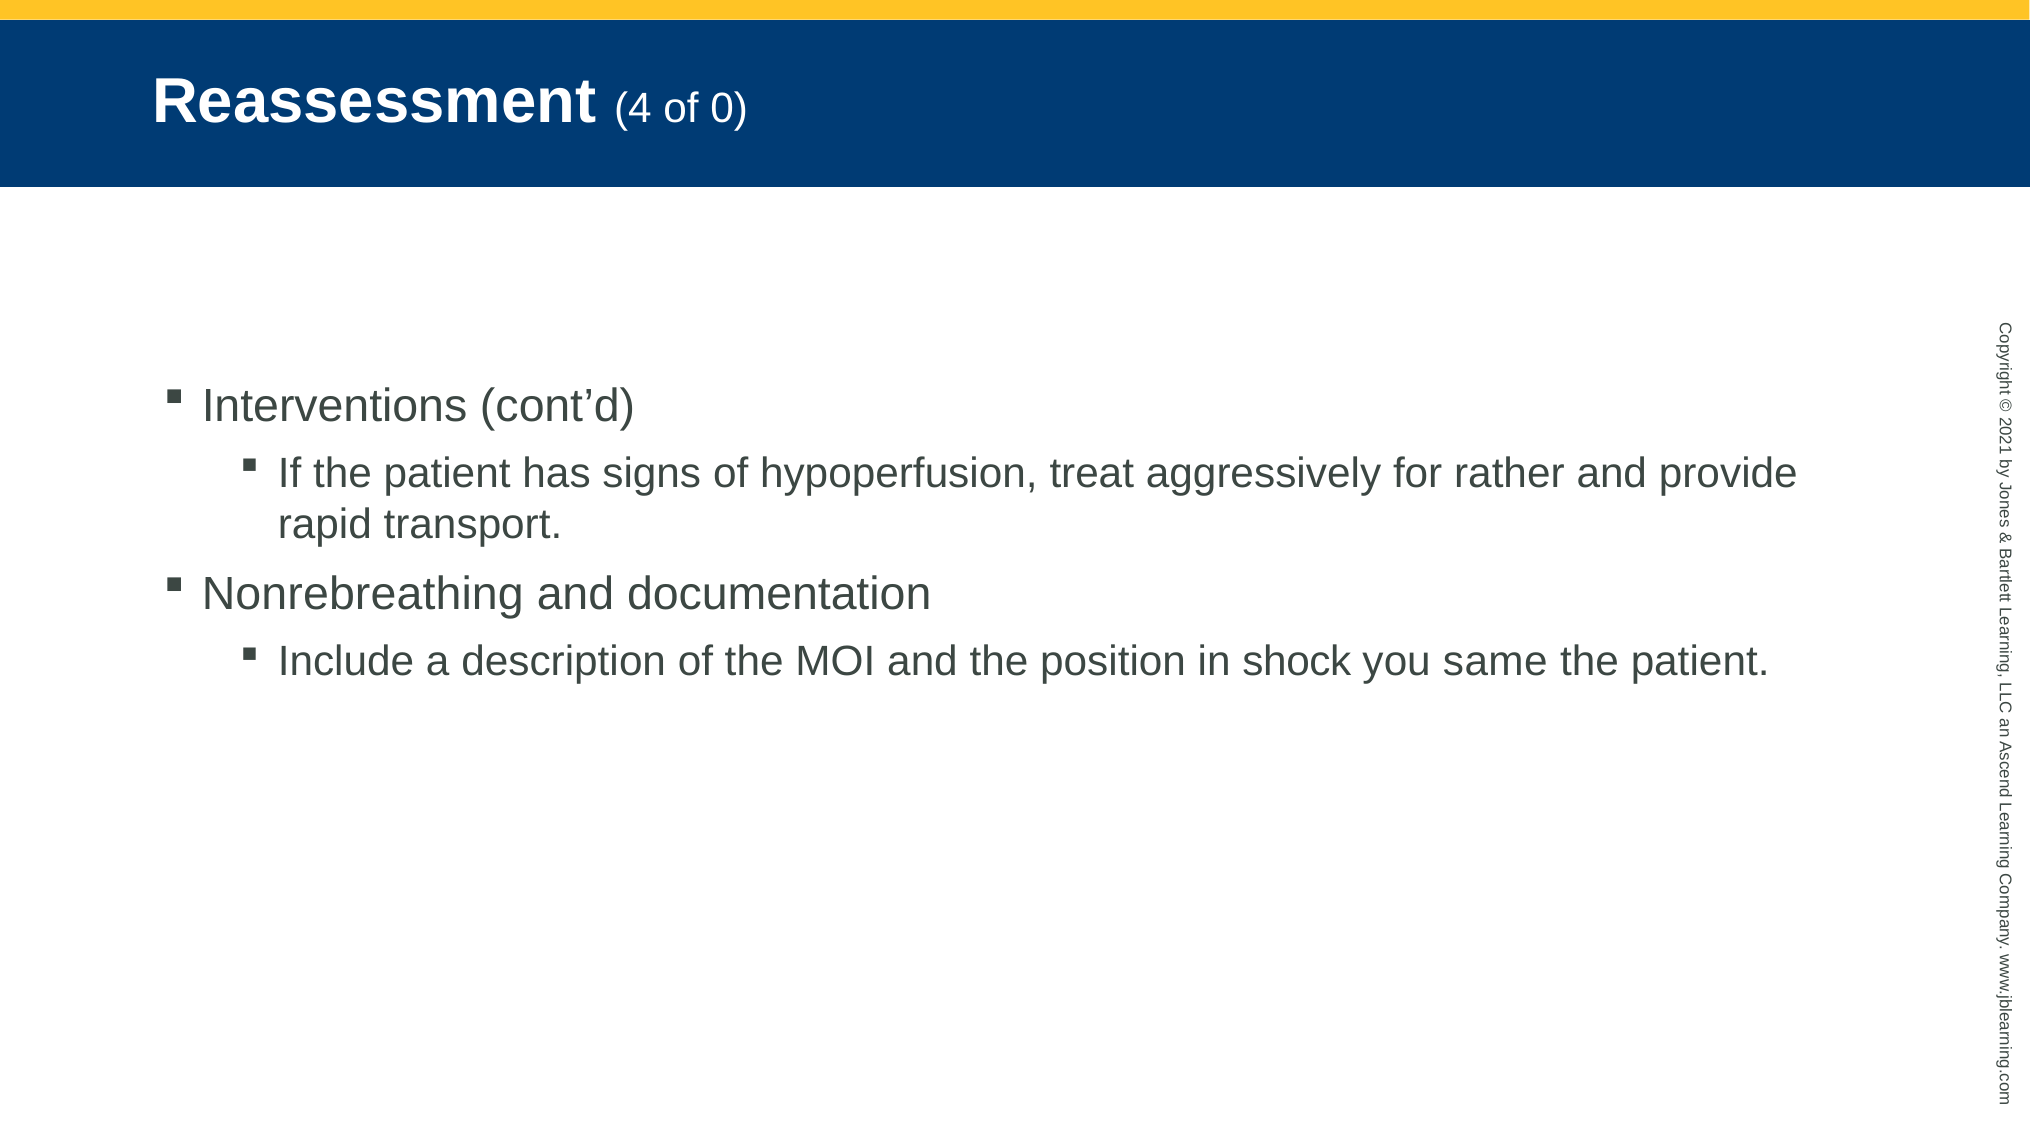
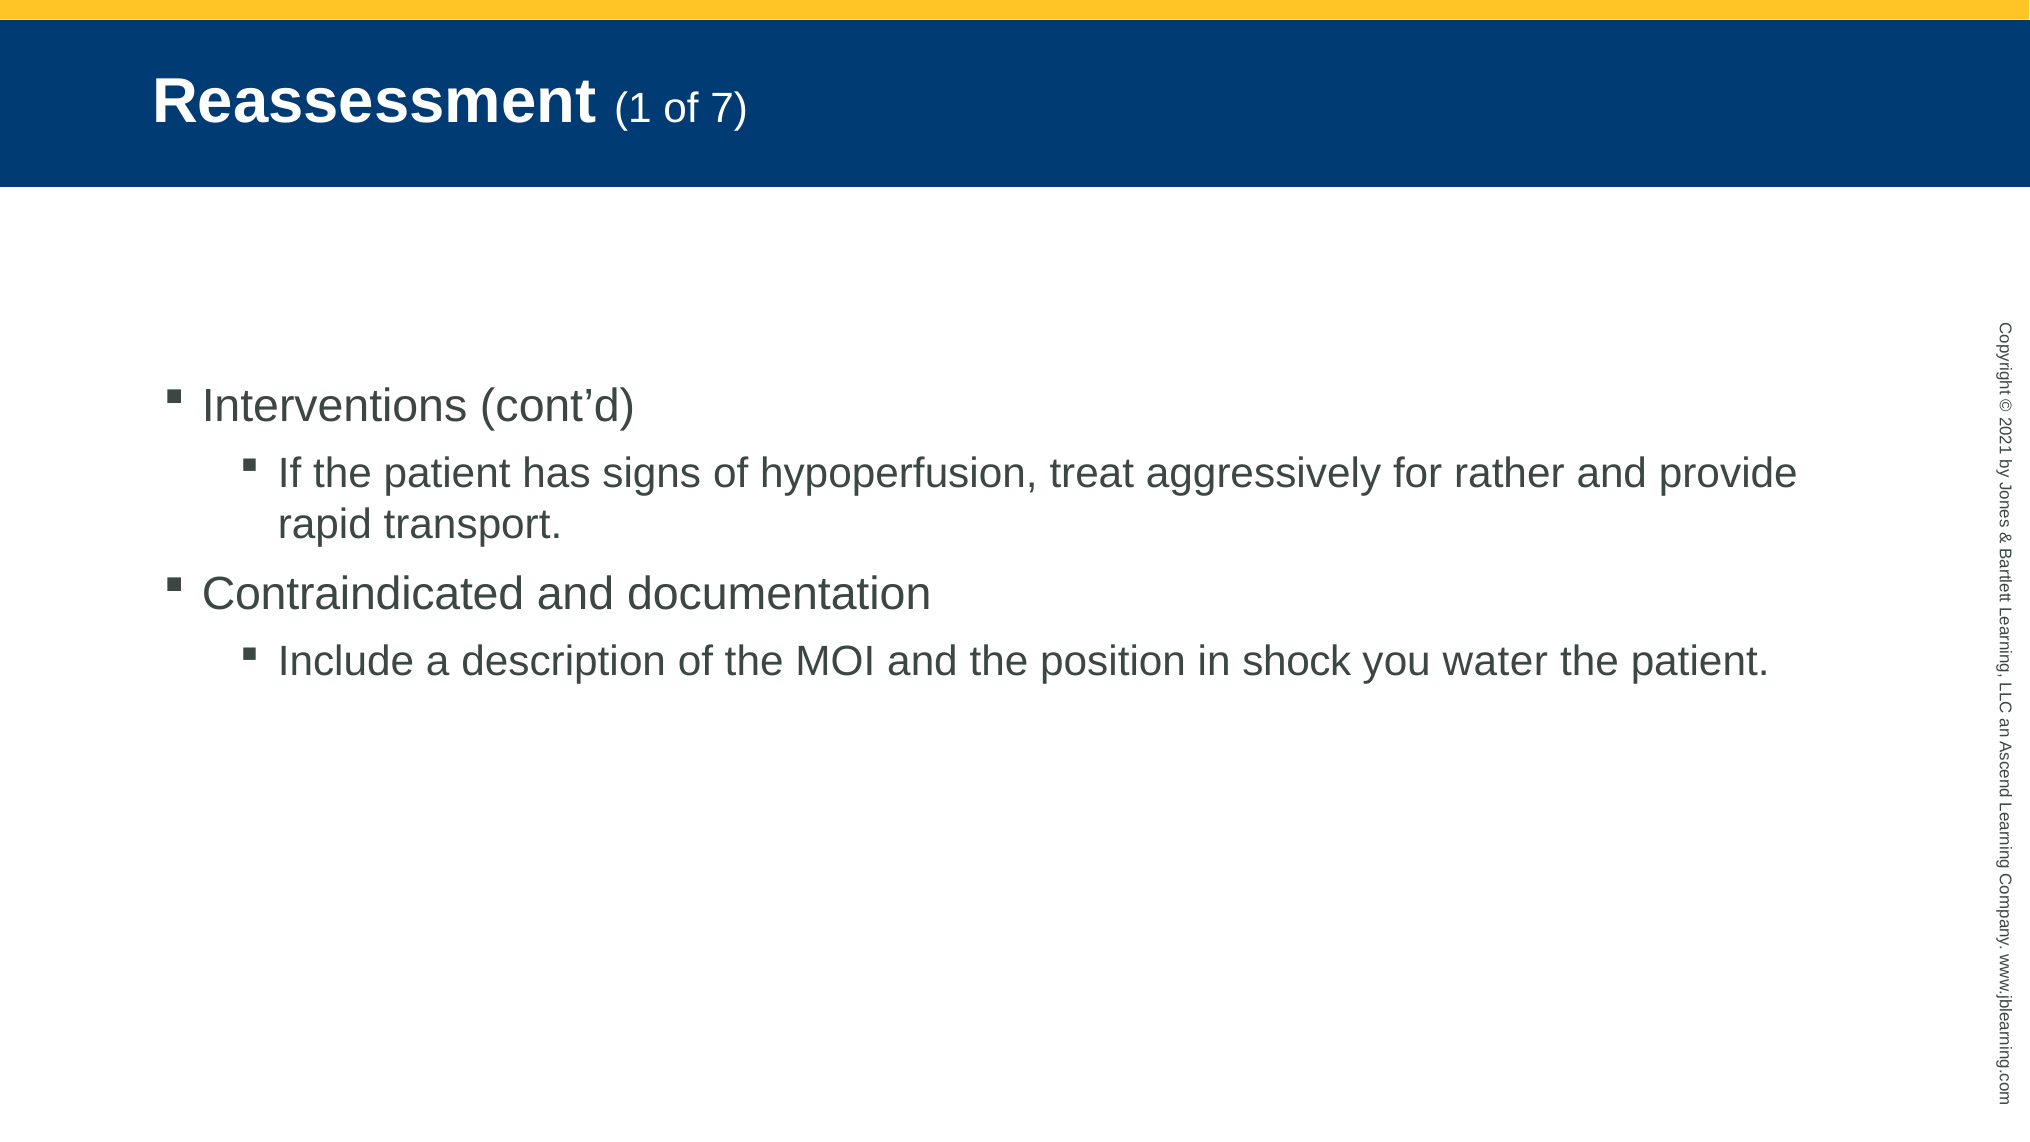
Reassessment 4: 4 -> 1 (633, 109)
of 0: 0 -> 7 (729, 109)
Nonrebreathing: Nonrebreathing -> Contraindicated (363, 594)
same: same -> water (1495, 662)
